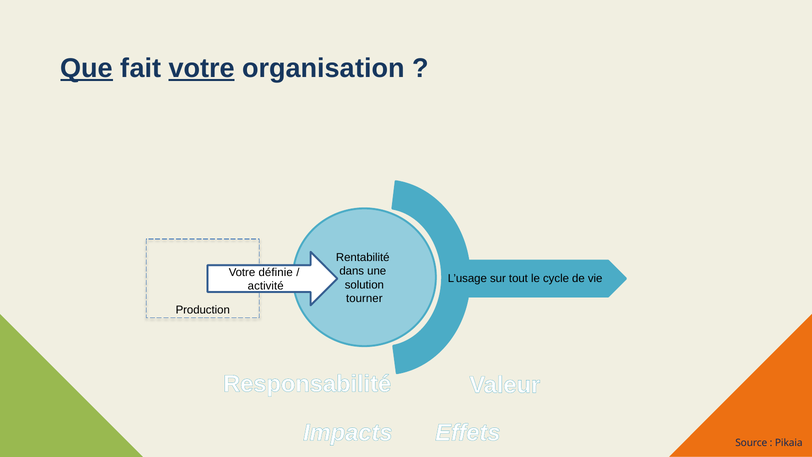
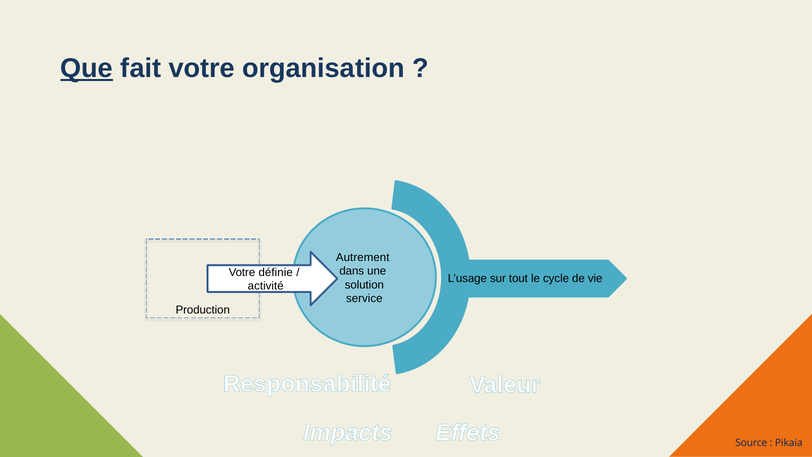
votre underline: present -> none (202, 68)
Rentabilité: Rentabilité -> Autrement (363, 257)
tourner: tourner -> service (364, 298)
